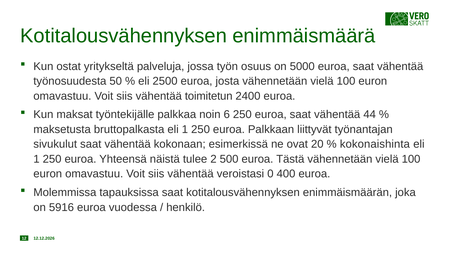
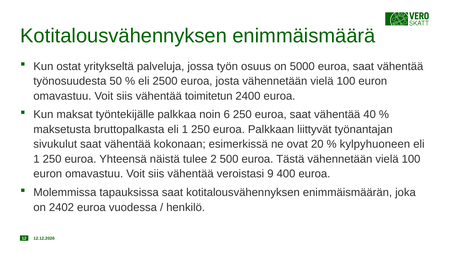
44: 44 -> 40 (370, 114)
kokonaishinta: kokonaishinta -> kylpyhuoneen (375, 144)
0: 0 -> 9 (270, 174)
5916: 5916 -> 2402 (61, 207)
